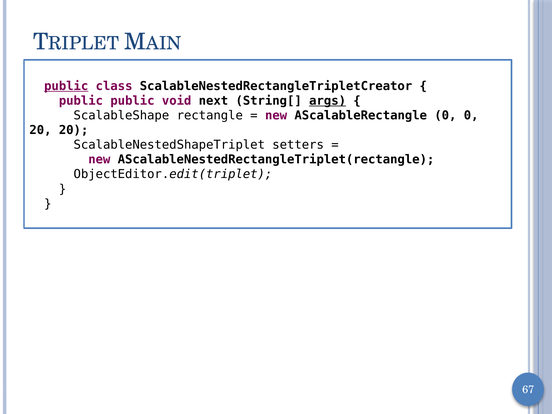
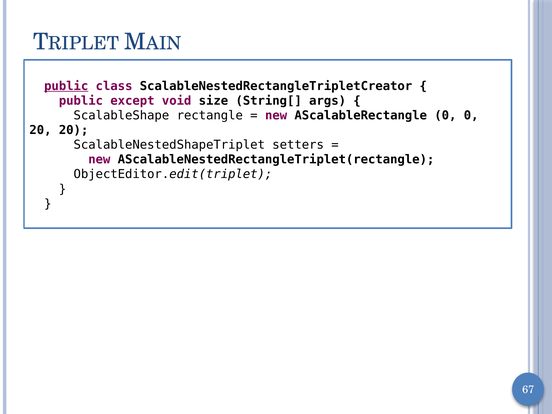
public public: public -> except (132, 101)
next: next -> size (213, 101)
args underline: present -> none (328, 101)
